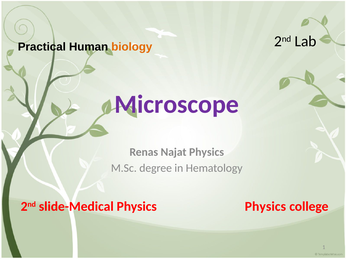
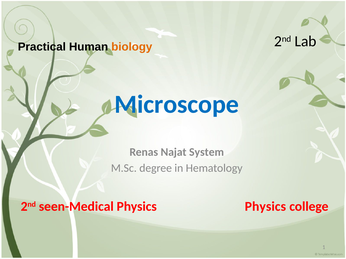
Microscope colour: purple -> blue (177, 105)
Najat Physics: Physics -> System (207, 152)
slide-Medical: slide-Medical -> seen-Medical (76, 207)
